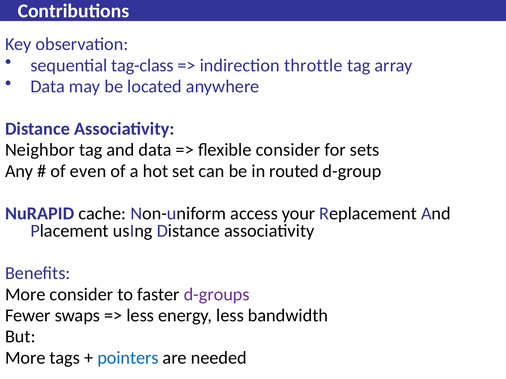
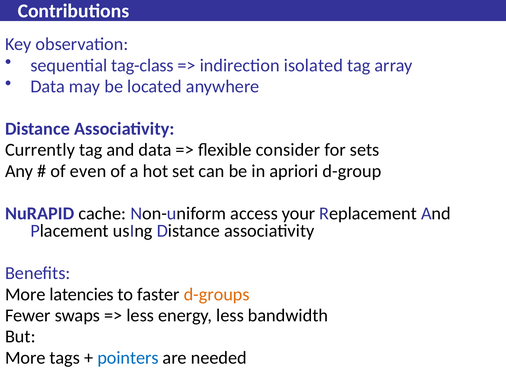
throttle: throttle -> isolated (313, 65)
Neighbor: Neighbor -> Currently (40, 150)
routed: routed -> apriori (294, 171)
More consider: consider -> latencies (82, 295)
d-groups colour: purple -> orange (217, 295)
